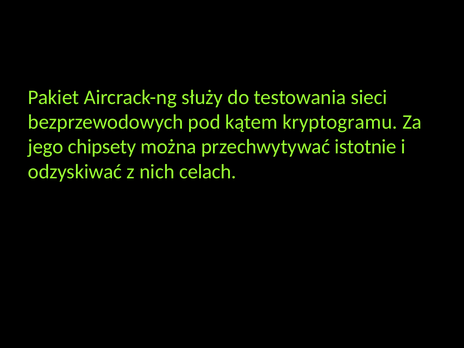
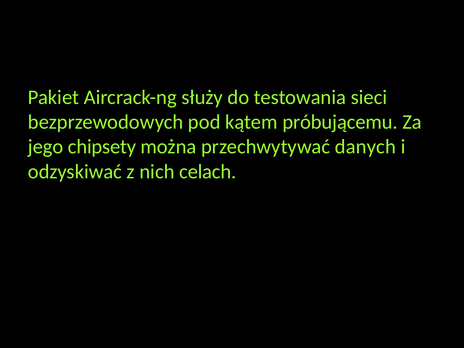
kryptogramu: kryptogramu -> próbującemu (340, 122)
istotnie: istotnie -> danych (365, 147)
